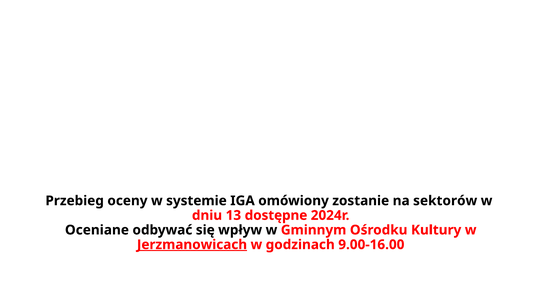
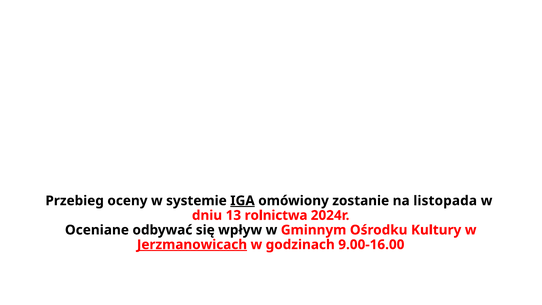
IGA underline: none -> present (243, 201)
sektorów: sektorów -> listopada (445, 201)
dostępne: dostępne -> rolnictwa (276, 215)
